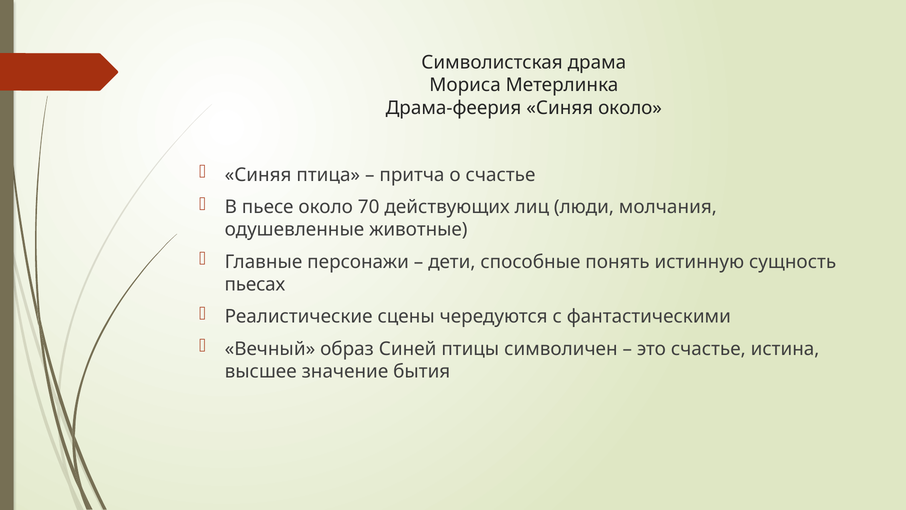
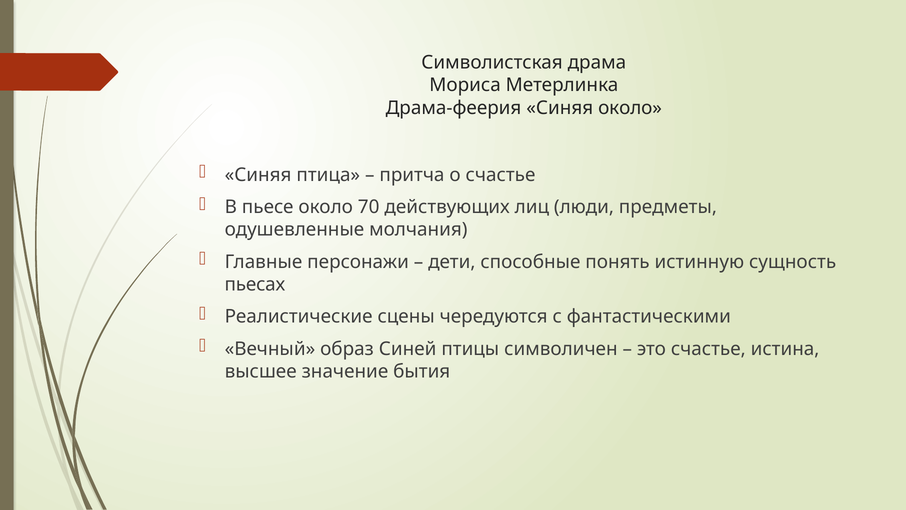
молчания: молчания -> предметы (668, 207)
животные: животные -> молчания (418, 229)
